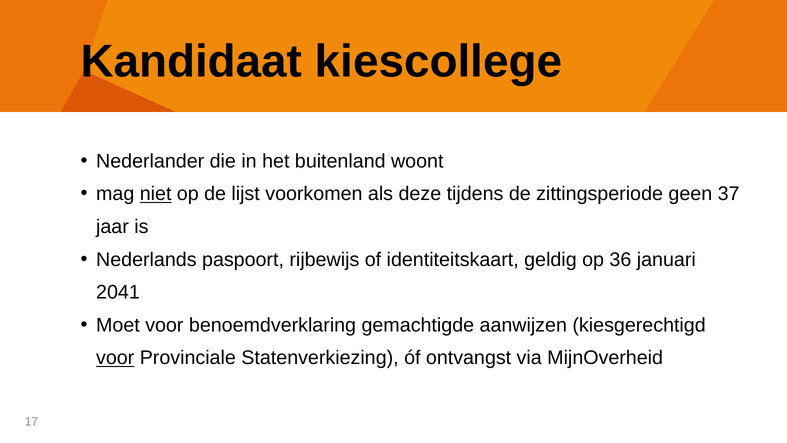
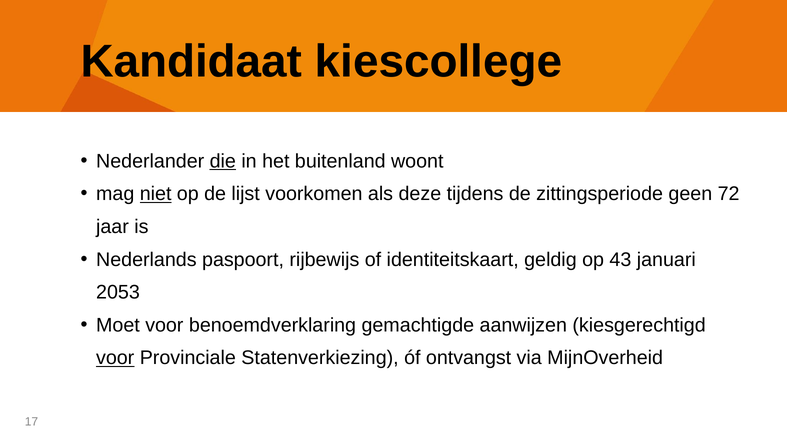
die underline: none -> present (223, 161)
37: 37 -> 72 (729, 194)
36: 36 -> 43 (620, 259)
2041: 2041 -> 2053 (118, 292)
